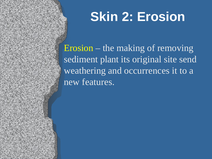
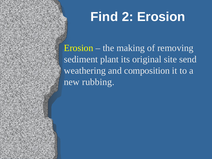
Skin: Skin -> Find (104, 17)
occurrences: occurrences -> composition (147, 71)
features: features -> rubbing (98, 82)
